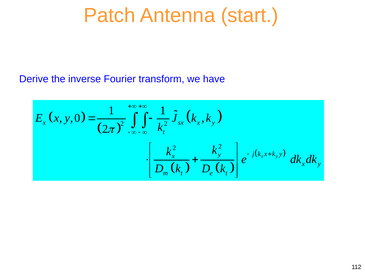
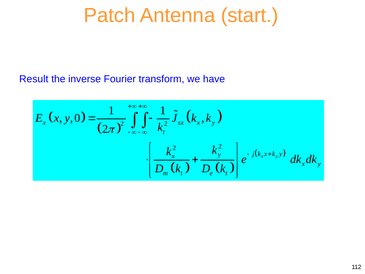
Derive: Derive -> Result (34, 79)
